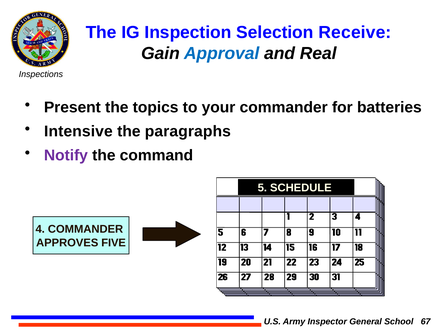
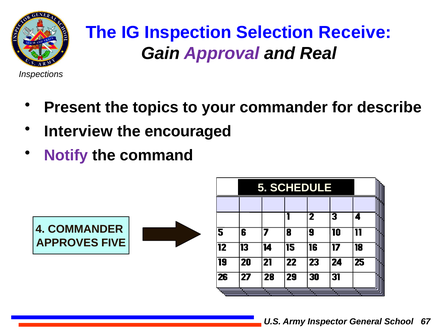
Approval colour: blue -> purple (222, 53)
batteries: batteries -> describe (389, 108)
Intensive: Intensive -> Interview (78, 132)
paragraphs: paragraphs -> encouraged (188, 132)
